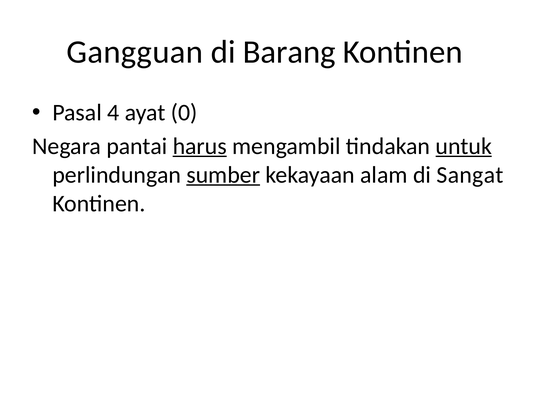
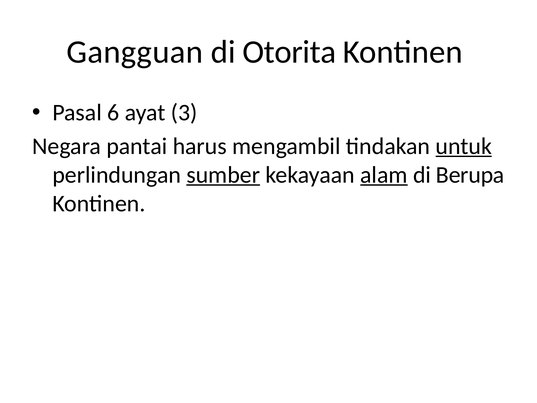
Barang: Barang -> Otorita (289, 52)
4: 4 -> 6 (113, 113)
0: 0 -> 3 (184, 113)
harus underline: present -> none (200, 146)
alam underline: none -> present (384, 175)
Sangat: Sangat -> Berupa (470, 175)
